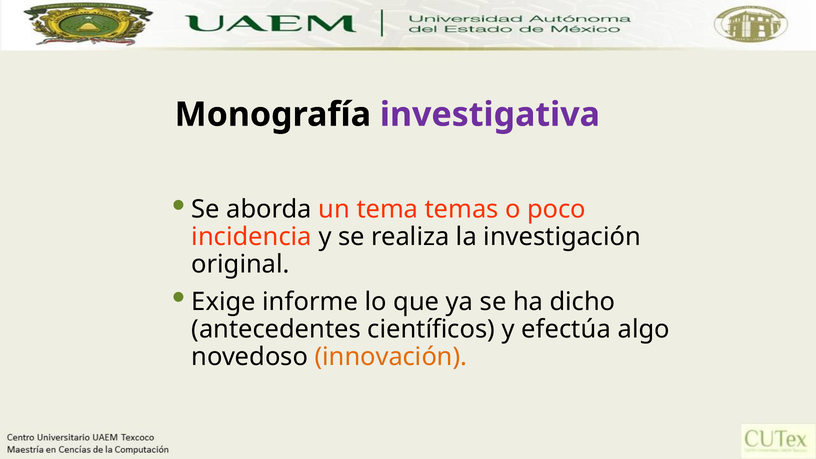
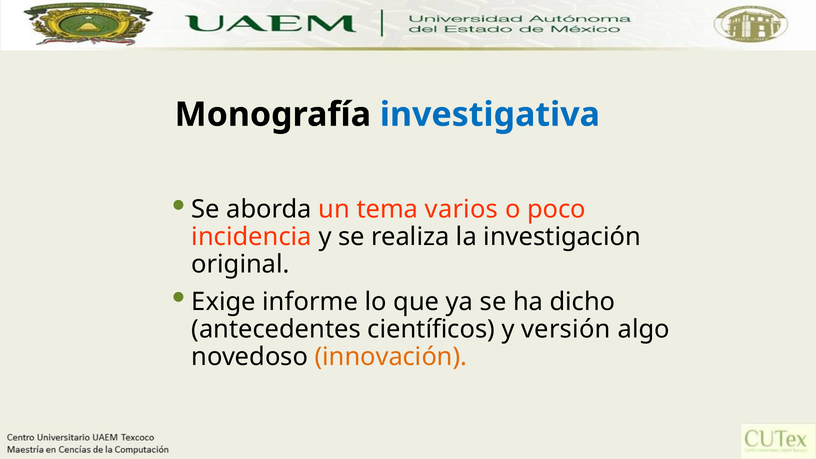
investigativa colour: purple -> blue (490, 115)
temas: temas -> varios (462, 209)
efectúa: efectúa -> versión (566, 329)
